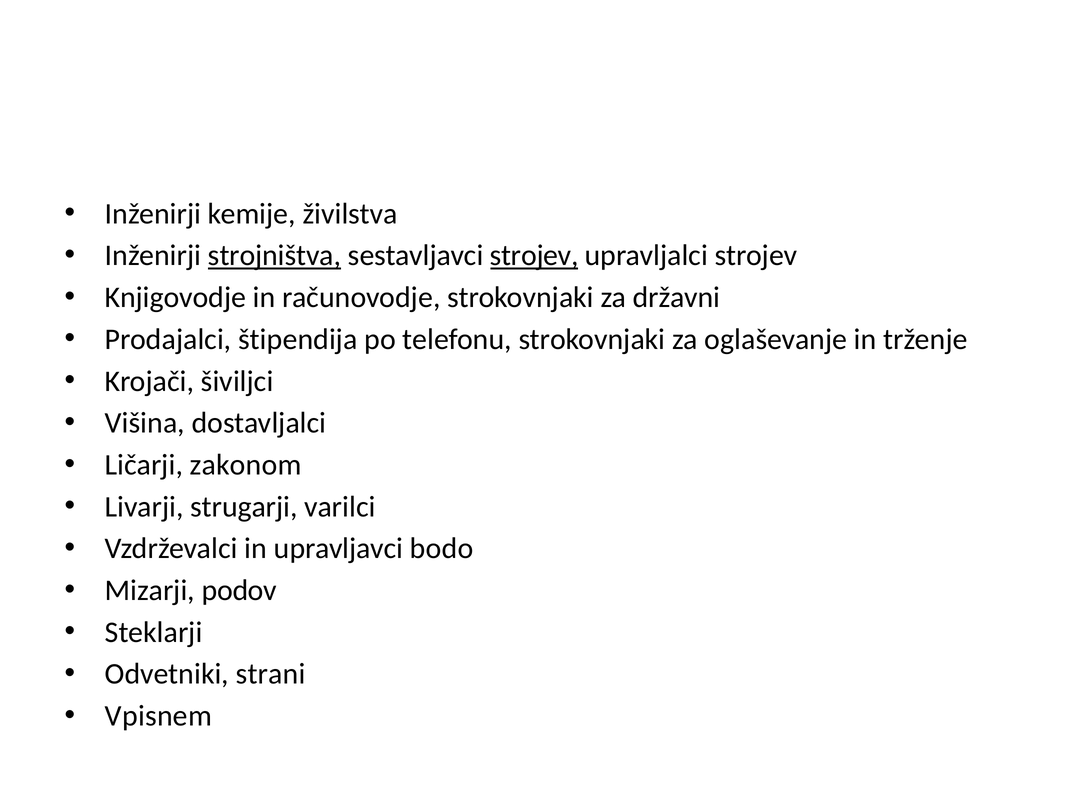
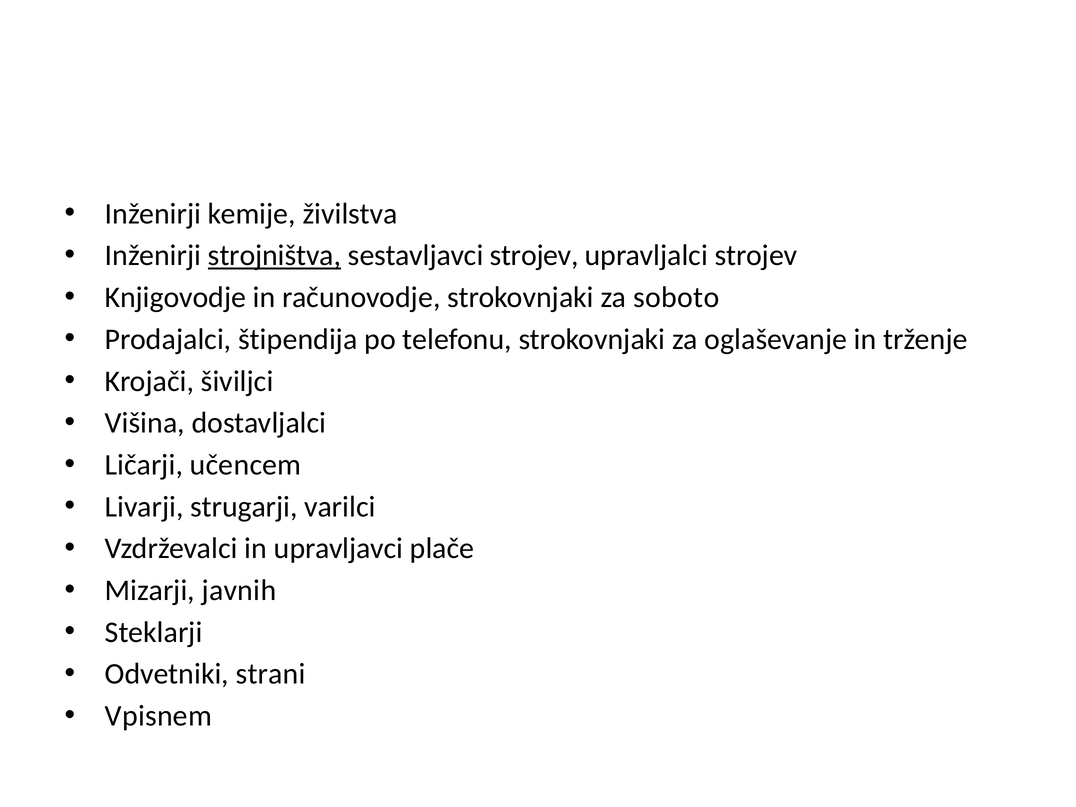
strojev underline: present -> none (534, 256)
državni: državni -> soboto (676, 297)
zakonom: zakonom -> učencem (246, 465)
bodo: bodo -> plače (442, 549)
podov: podov -> javnih (239, 590)
